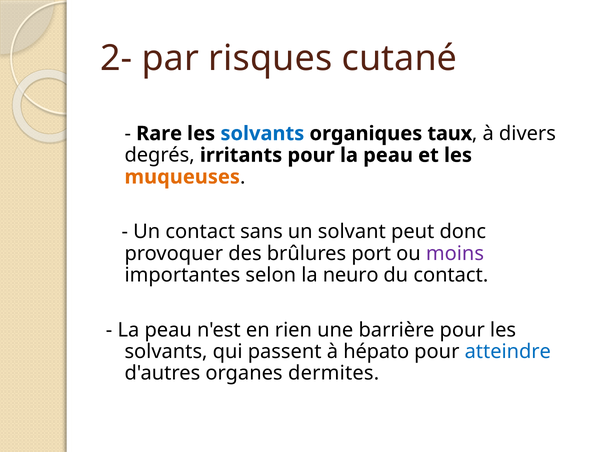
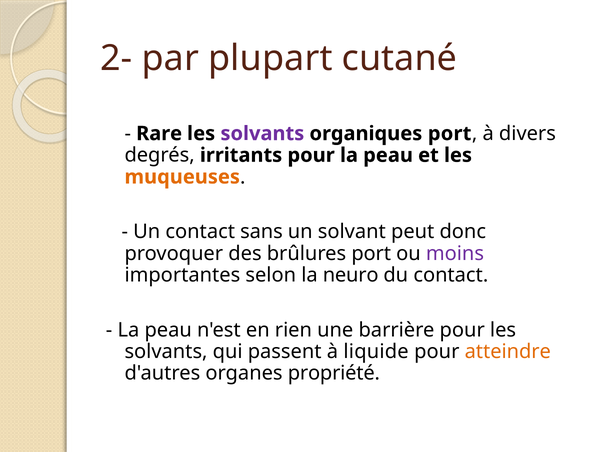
risques: risques -> plupart (270, 58)
solvants colour: blue -> purple (262, 133)
organiques taux: taux -> port (450, 133)
hépato: hépato -> liquide (376, 351)
atteindre colour: blue -> orange (508, 351)
dermites: dermites -> propriété (334, 373)
